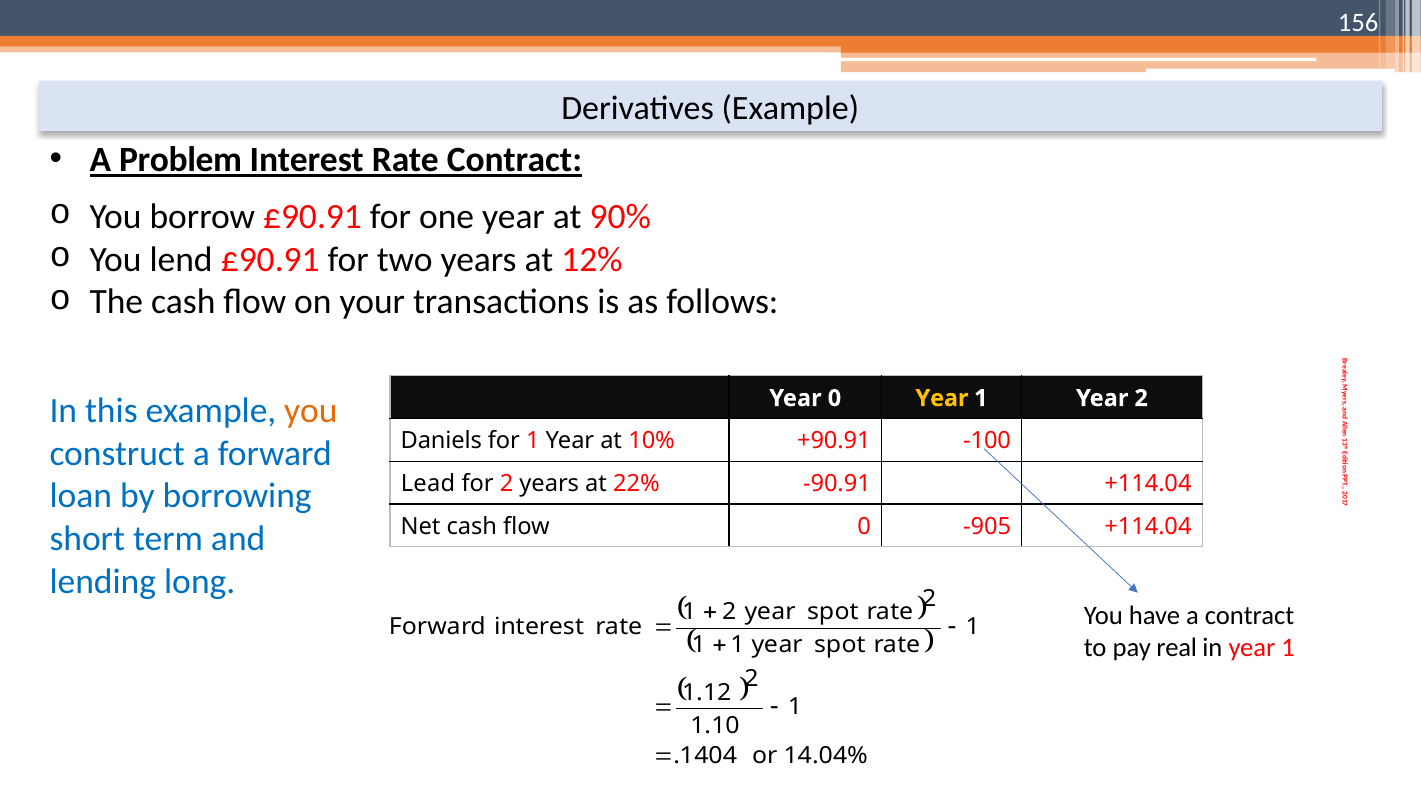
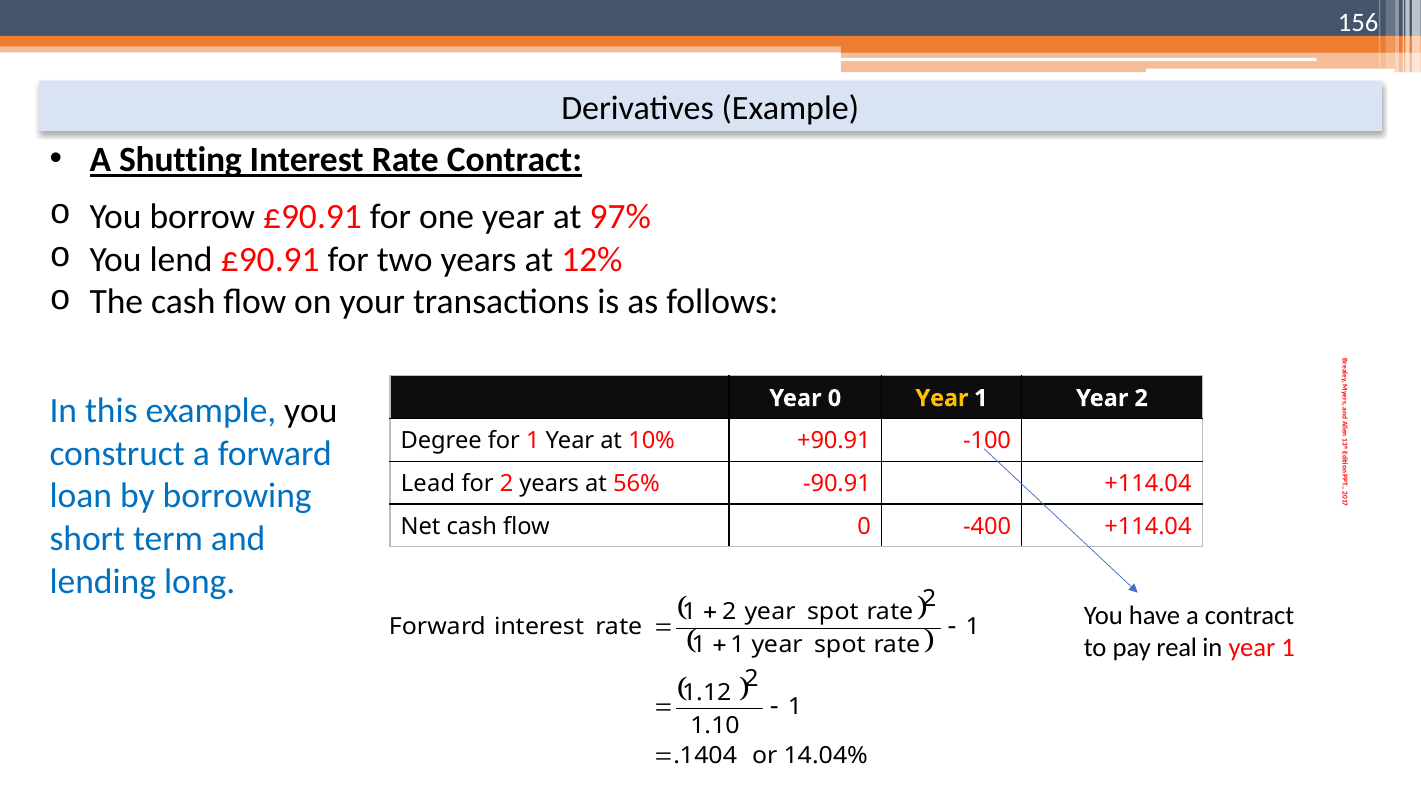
Problem: Problem -> Shutting (180, 160)
90%: 90% -> 97% (620, 217)
you colour: orange -> black (311, 411)
Daniels: Daniels -> Degree (441, 441)
22%: 22% -> 56% (637, 484)
-905: -905 -> -400 (987, 527)
